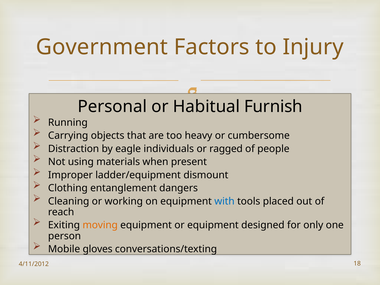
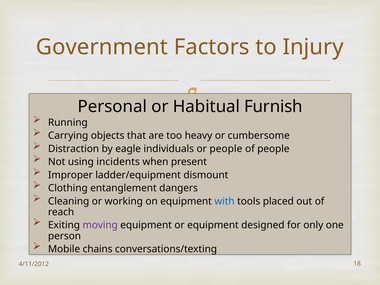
or ragged: ragged -> people (226, 149)
materials: materials -> incidents (118, 162)
moving colour: orange -> purple (100, 225)
gloves: gloves -> chains (98, 249)
